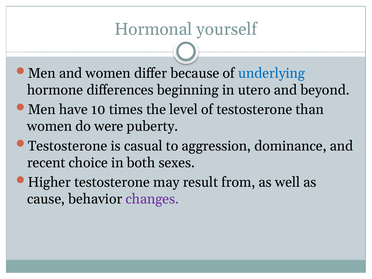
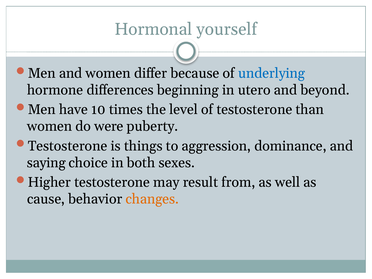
casual: casual -> things (143, 146)
recent: recent -> saying (46, 163)
changes colour: purple -> orange (152, 199)
